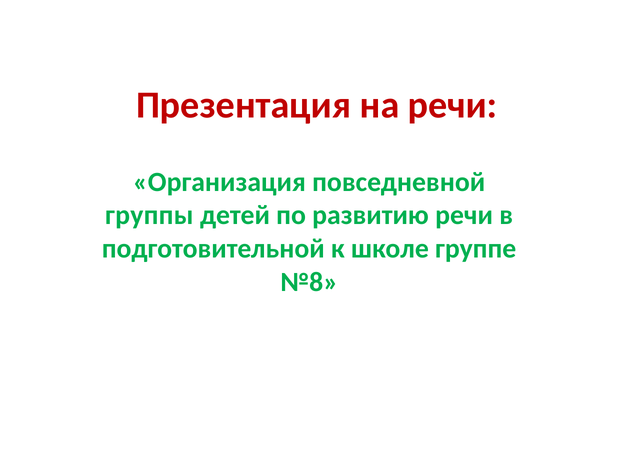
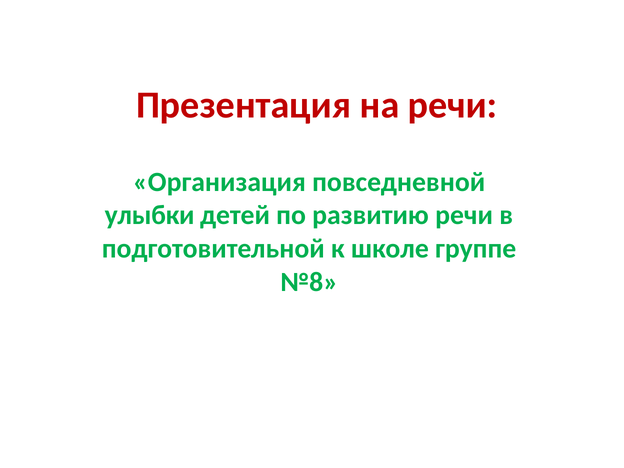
группы: группы -> улыбки (150, 215)
